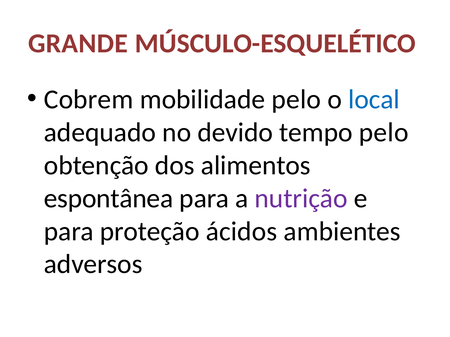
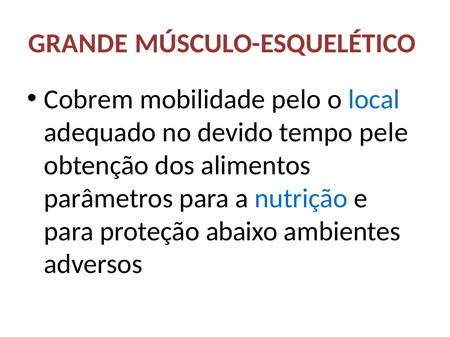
tempo pelo: pelo -> pele (384, 132)
espontânea: espontânea -> parâmetros (108, 199)
nutrição colour: purple -> blue (301, 199)
ácidos: ácidos -> abaixo (242, 232)
